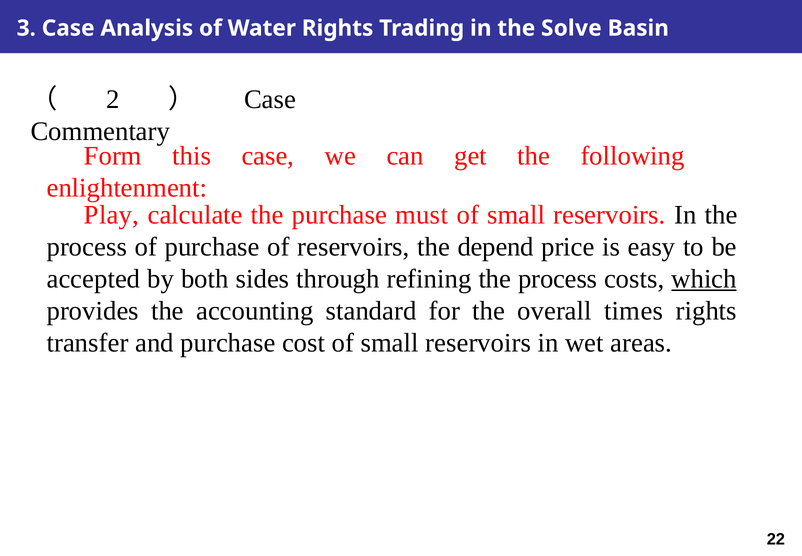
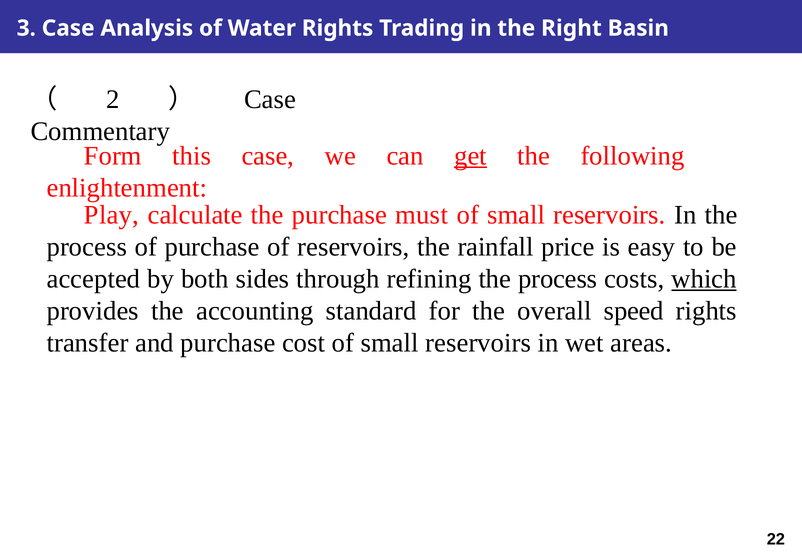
Solve: Solve -> Right (571, 28)
get underline: none -> present (470, 156)
depend: depend -> rainfall (496, 246)
times: times -> speed (634, 311)
